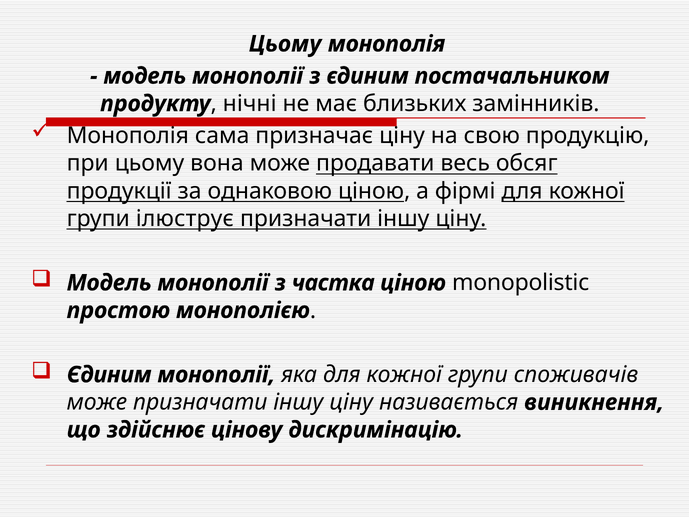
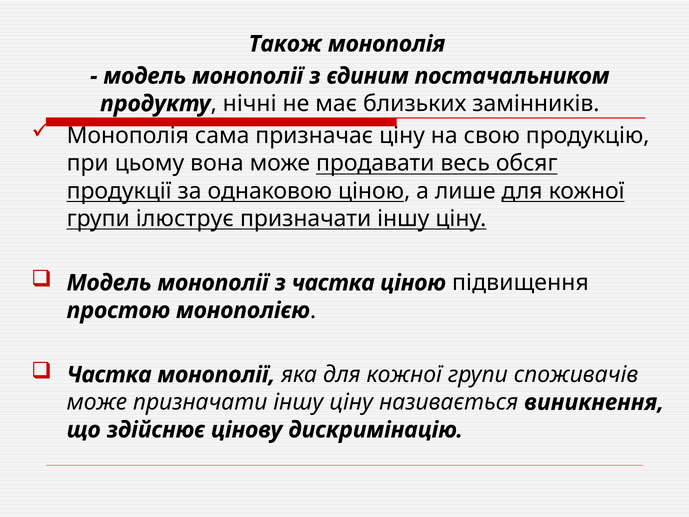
Цьому: Цьому -> Також (285, 44)
фірмі: фірмі -> лише (465, 191)
monopolistic: monopolistic -> підвищення (520, 283)
Єдиним: Єдиним -> Частка (109, 375)
